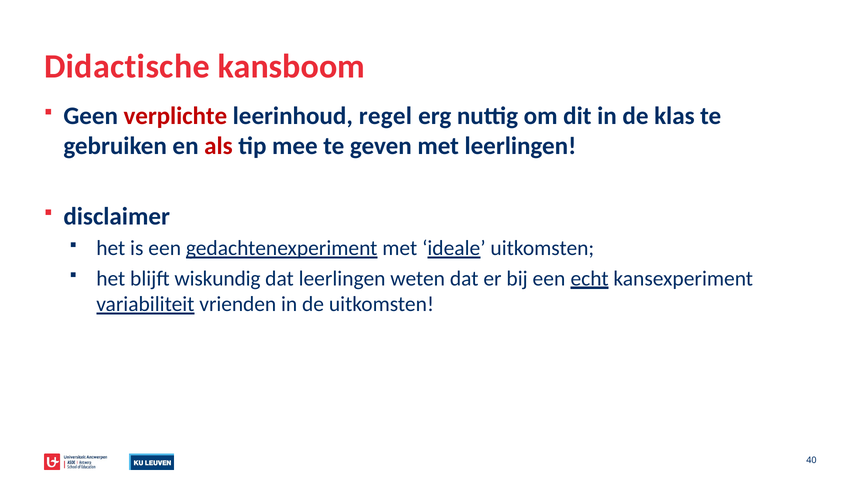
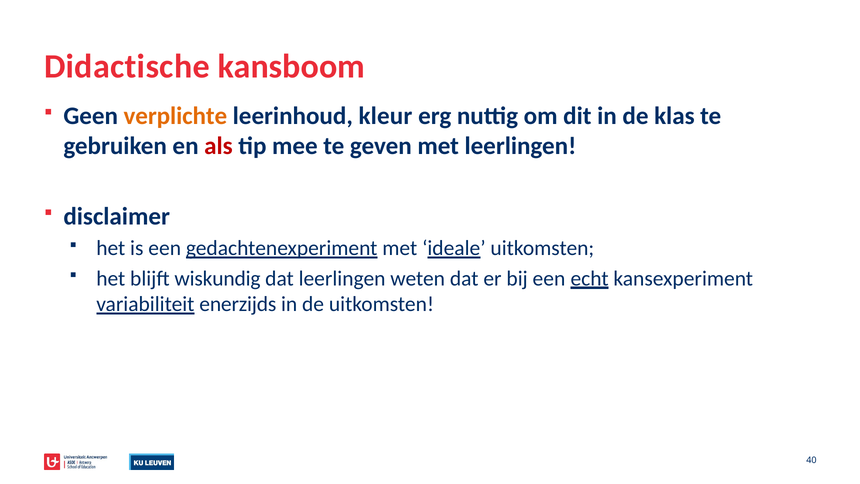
verplichte colour: red -> orange (175, 116)
regel: regel -> kleur (385, 116)
vrienden: vrienden -> enerzijds (238, 304)
